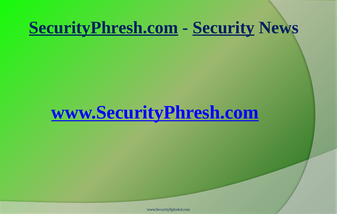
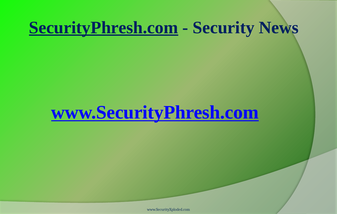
Security underline: present -> none (224, 28)
